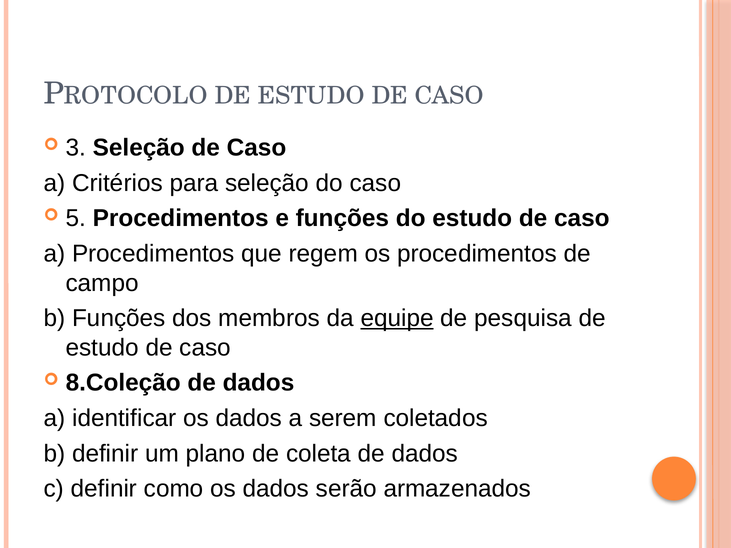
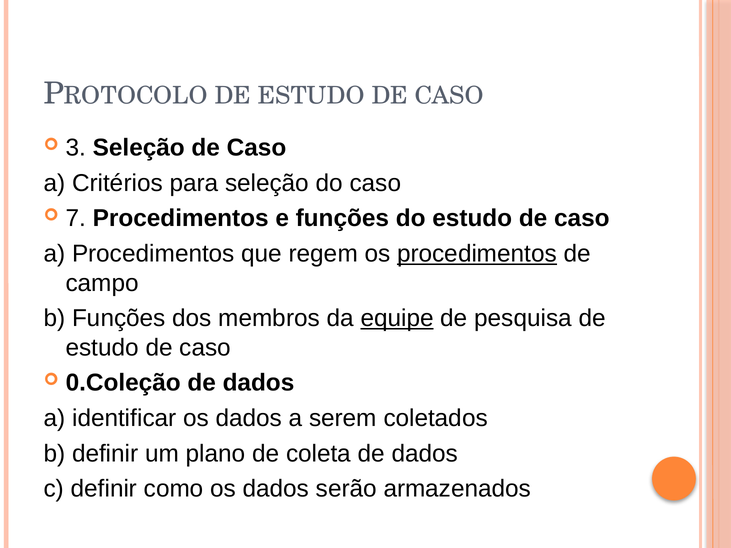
5: 5 -> 7 (76, 219)
procedimentos underline: none -> present (477, 254)
8.Coleção: 8.Coleção -> 0.Coleção (123, 383)
